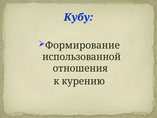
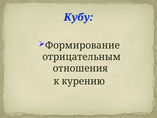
использованной: использованной -> отрицательным (82, 57)
